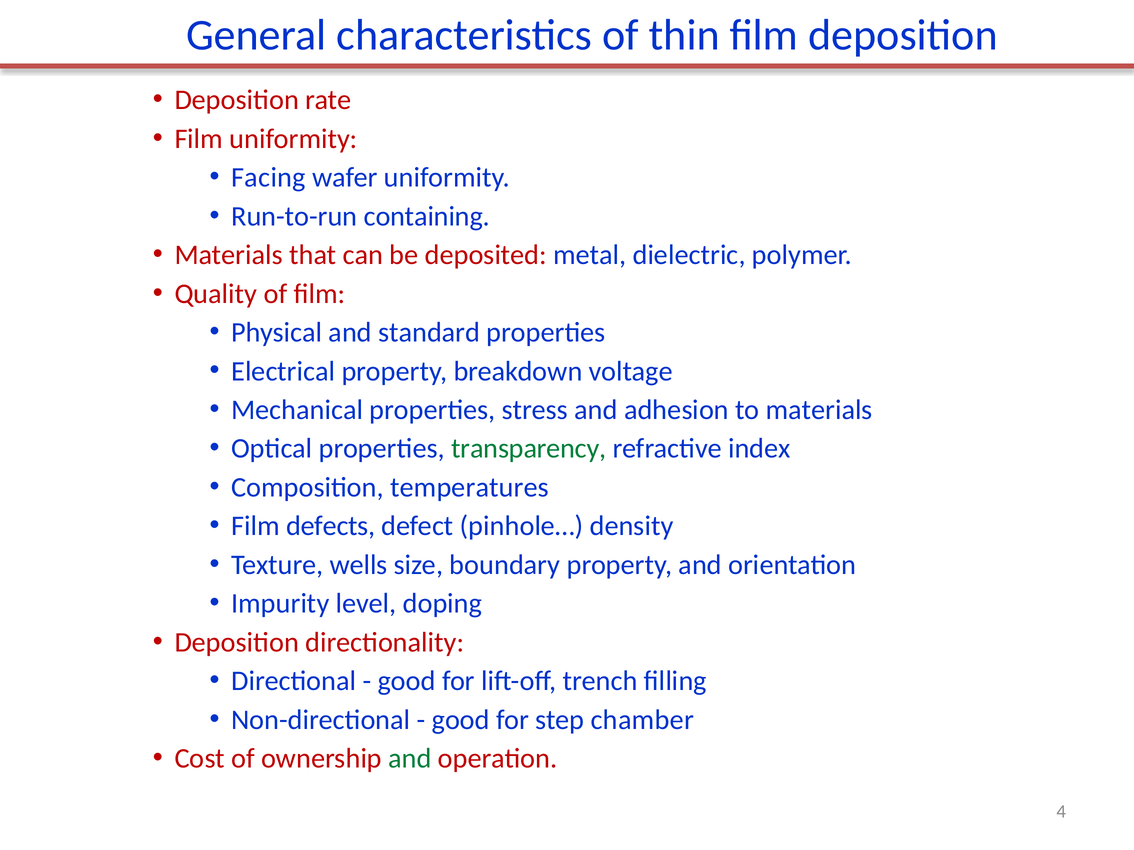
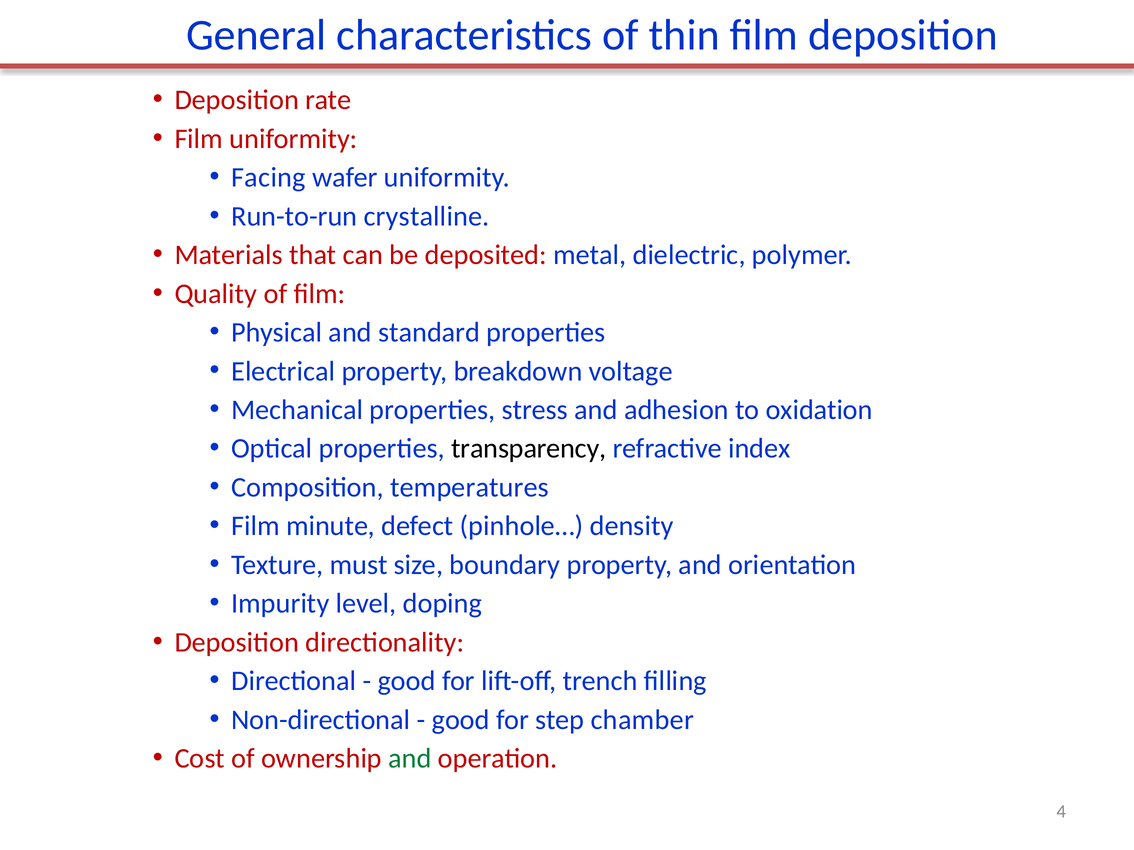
containing: containing -> crystalline (427, 216)
to materials: materials -> oxidation (819, 410)
transparency colour: green -> black (529, 449)
defects: defects -> minute (331, 526)
wells: wells -> must (359, 565)
